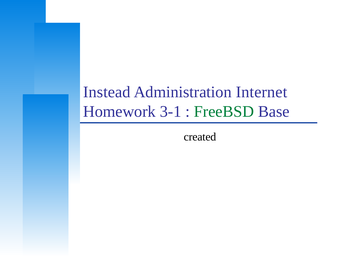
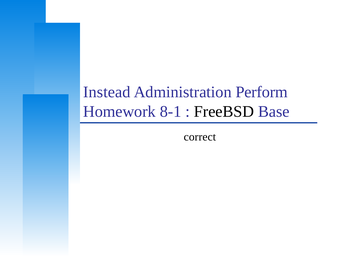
Internet: Internet -> Perform (262, 92)
3-1: 3-1 -> 8-1 (171, 112)
FreeBSD colour: green -> black (224, 112)
created: created -> correct (200, 137)
